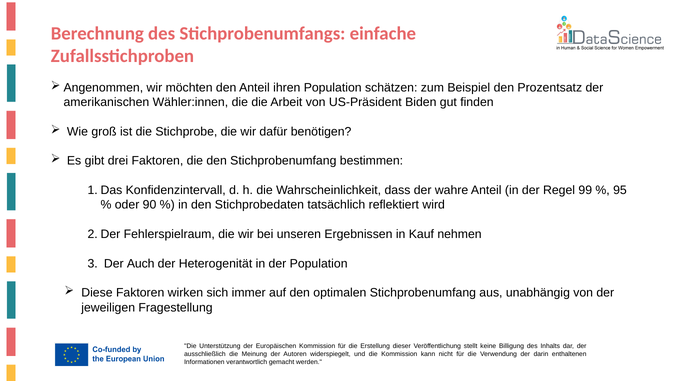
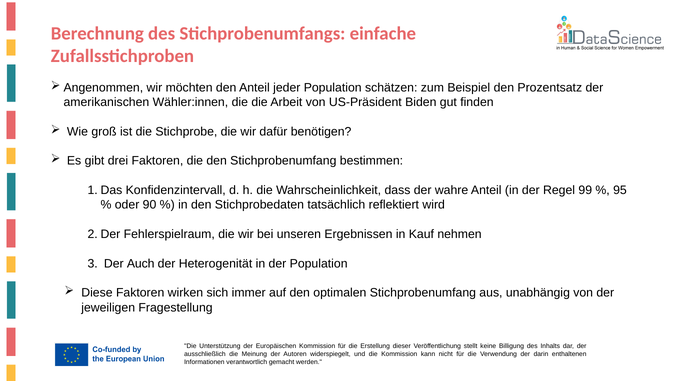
ihren: ihren -> jeder (287, 88)
